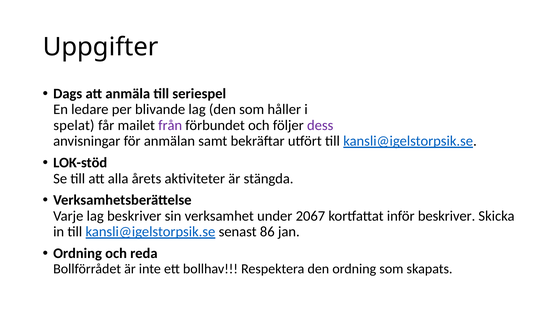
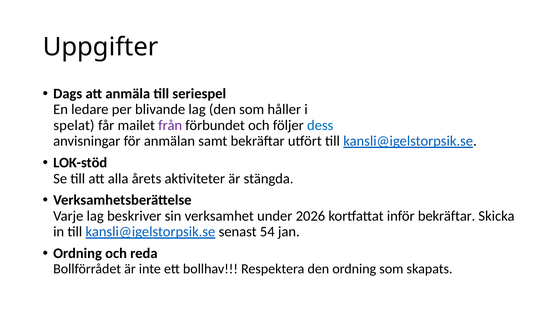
dess colour: purple -> blue (320, 125)
2067: 2067 -> 2026 (310, 216)
inför beskriver: beskriver -> bekräftar (447, 216)
86: 86 -> 54 (267, 232)
